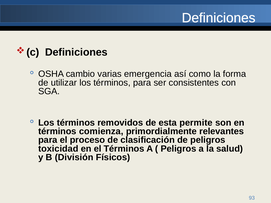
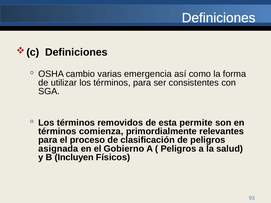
toxicidad: toxicidad -> asignada (58, 149)
el Términos: Términos -> Gobierno (124, 149)
División: División -> Incluyen (74, 158)
